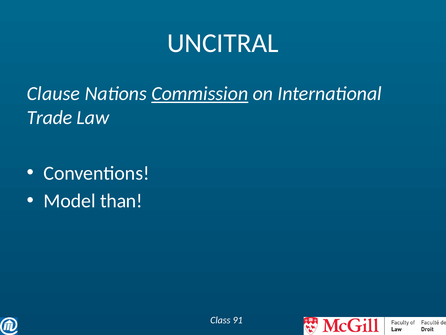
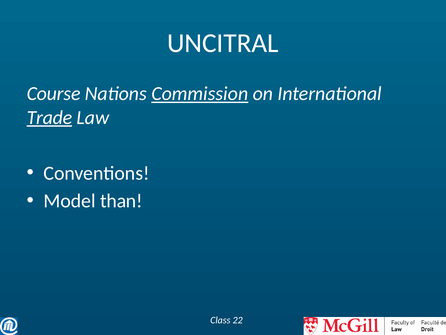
Clause: Clause -> Course (54, 94)
Trade underline: none -> present (50, 117)
91: 91 -> 22 (238, 320)
